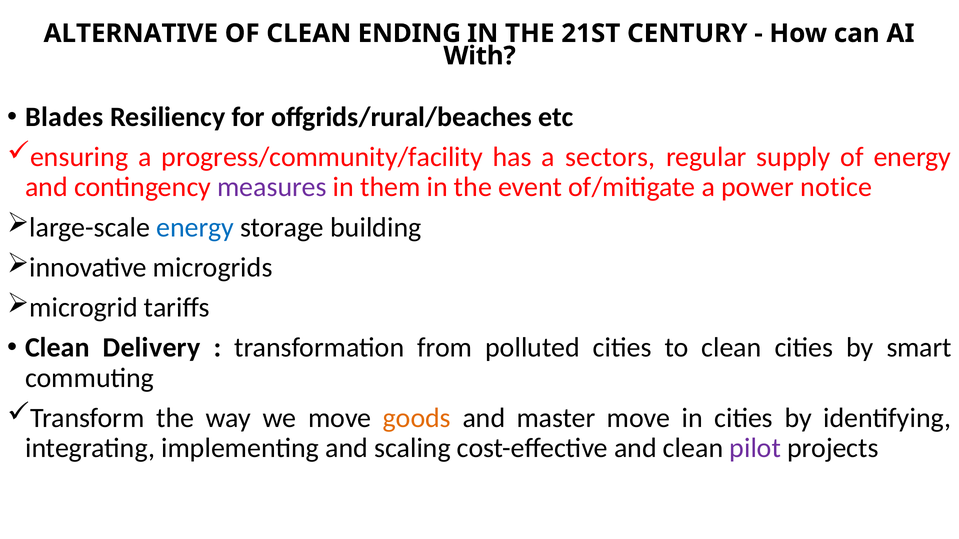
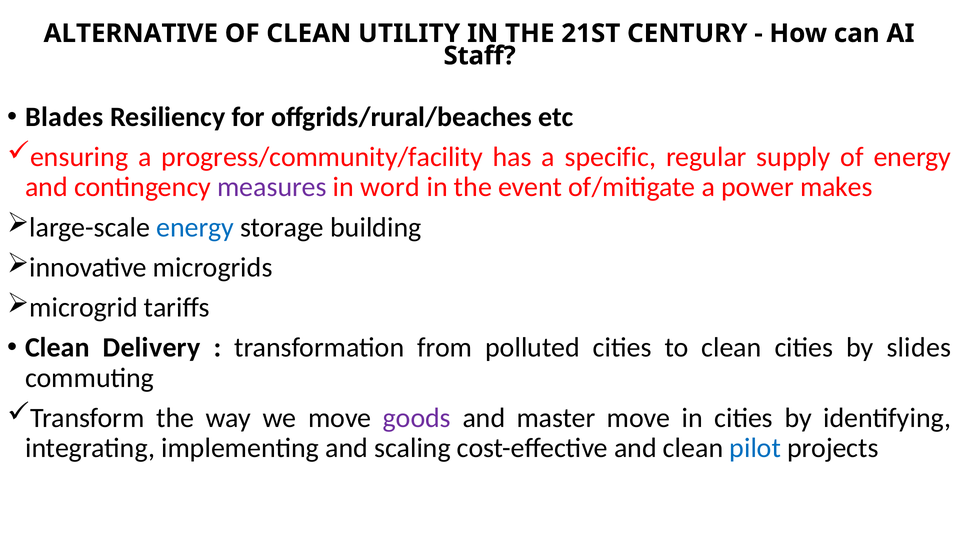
ENDING: ENDING -> UTILITY (409, 33)
With: With -> Staff (480, 56)
sectors: sectors -> specific (610, 157)
them: them -> word (390, 187)
notice: notice -> makes (836, 187)
smart: smart -> slides (919, 348)
goods colour: orange -> purple (417, 418)
pilot colour: purple -> blue (755, 448)
